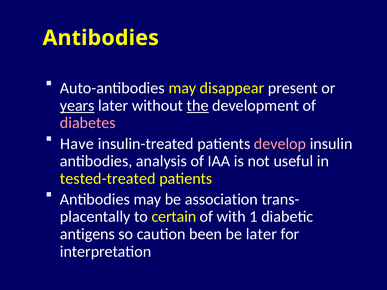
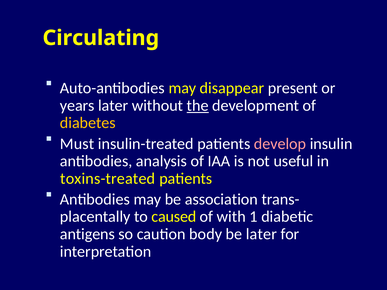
Antibodies: Antibodies -> Circulating (101, 38)
years underline: present -> none (77, 106)
diabetes colour: pink -> yellow (88, 123)
Have: Have -> Must (77, 144)
tested-treated: tested-treated -> toxins-treated (108, 179)
certain: certain -> caused (174, 217)
been: been -> body (206, 234)
